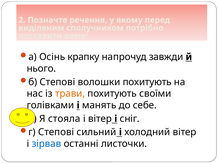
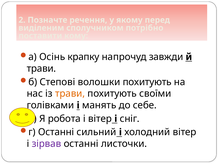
нього: нього -> трави (41, 68)
стояла: стояла -> робота (64, 118)
г Степові: Степові -> Останні (56, 132)
зірвав colour: blue -> purple (46, 143)
